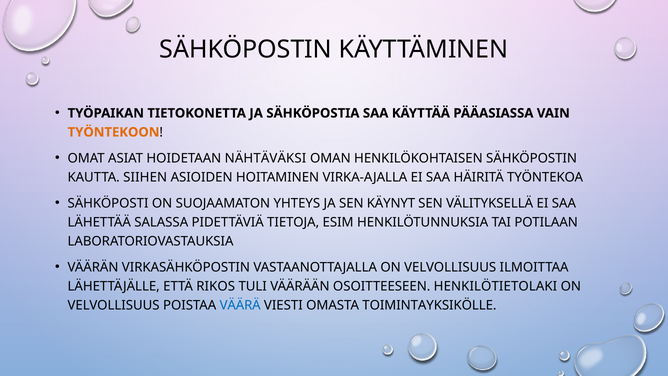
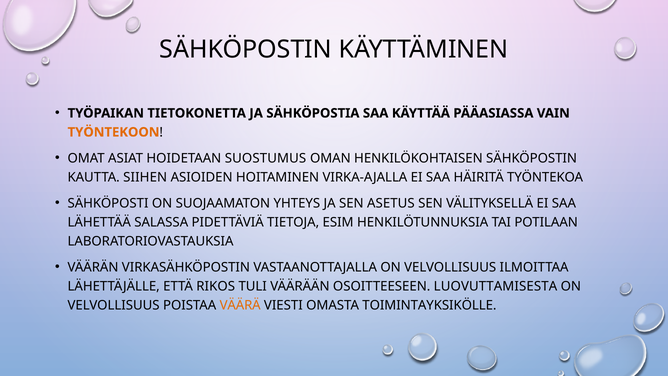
NÄHTÄVÄKSI: NÄHTÄVÄKSI -> SUOSTUMUS (266, 158)
KÄYNYT: KÄYNYT -> ASETUS (391, 203)
HENKILÖTIETOLAKI: HENKILÖTIETOLAKI -> LUOVUTTAMISESTA (495, 286)
VÄÄRÄ colour: blue -> orange (240, 305)
